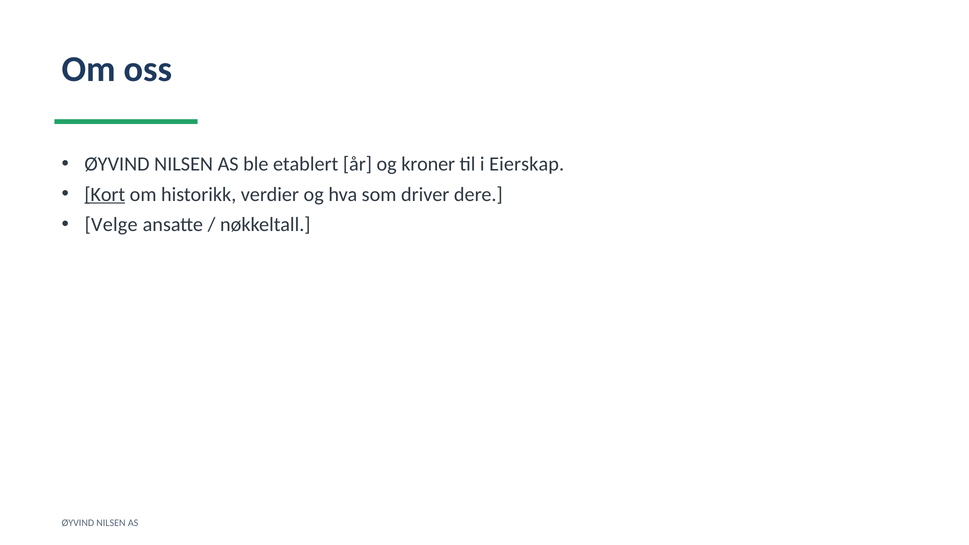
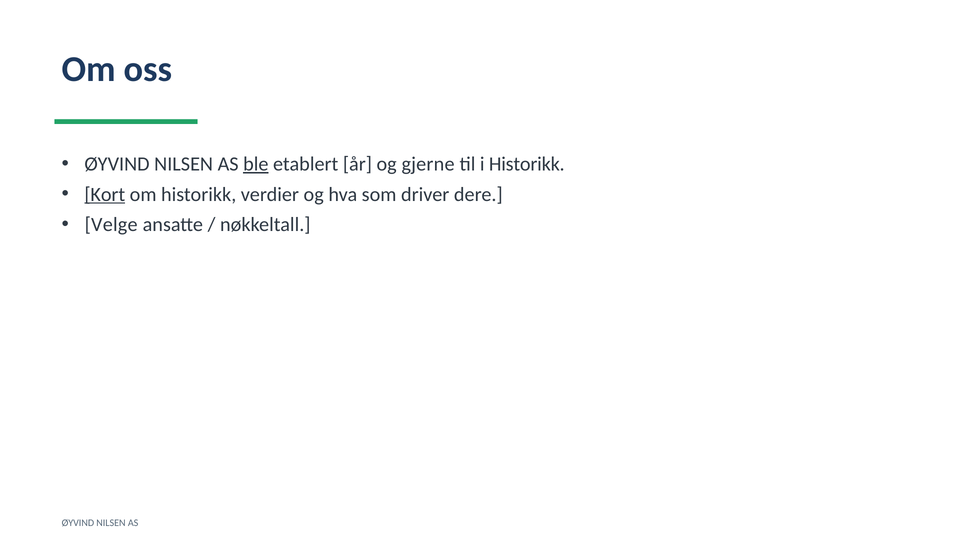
ble underline: none -> present (256, 164)
kroner: kroner -> gjerne (428, 164)
i Eierskap: Eierskap -> Historikk (527, 164)
